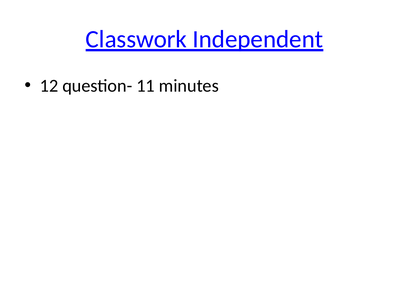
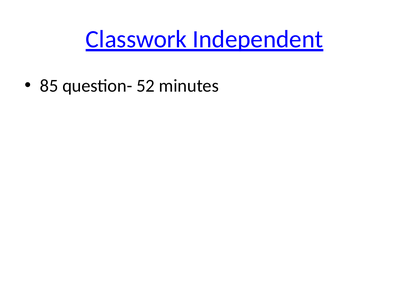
12: 12 -> 85 (49, 86)
11: 11 -> 52 (146, 86)
